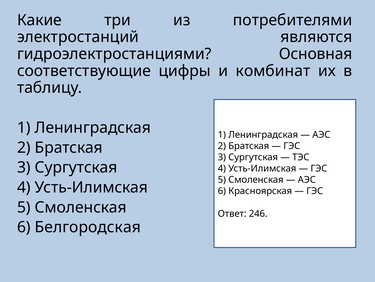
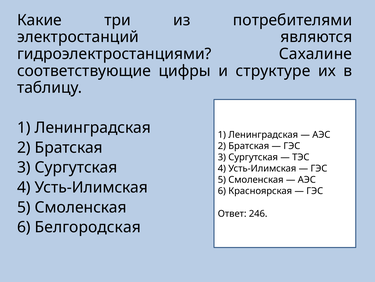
Основная: Основная -> Сахалине (315, 54)
комбинат: комбинат -> структуре (273, 71)
